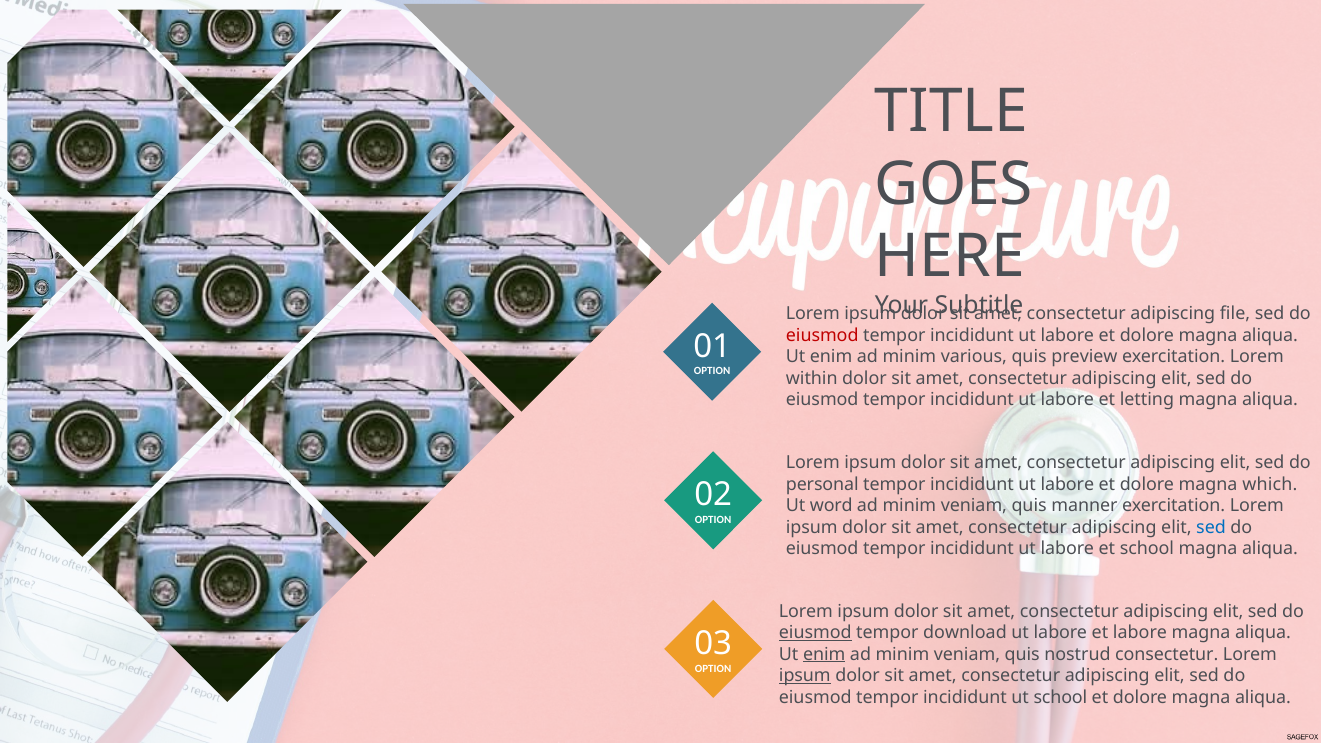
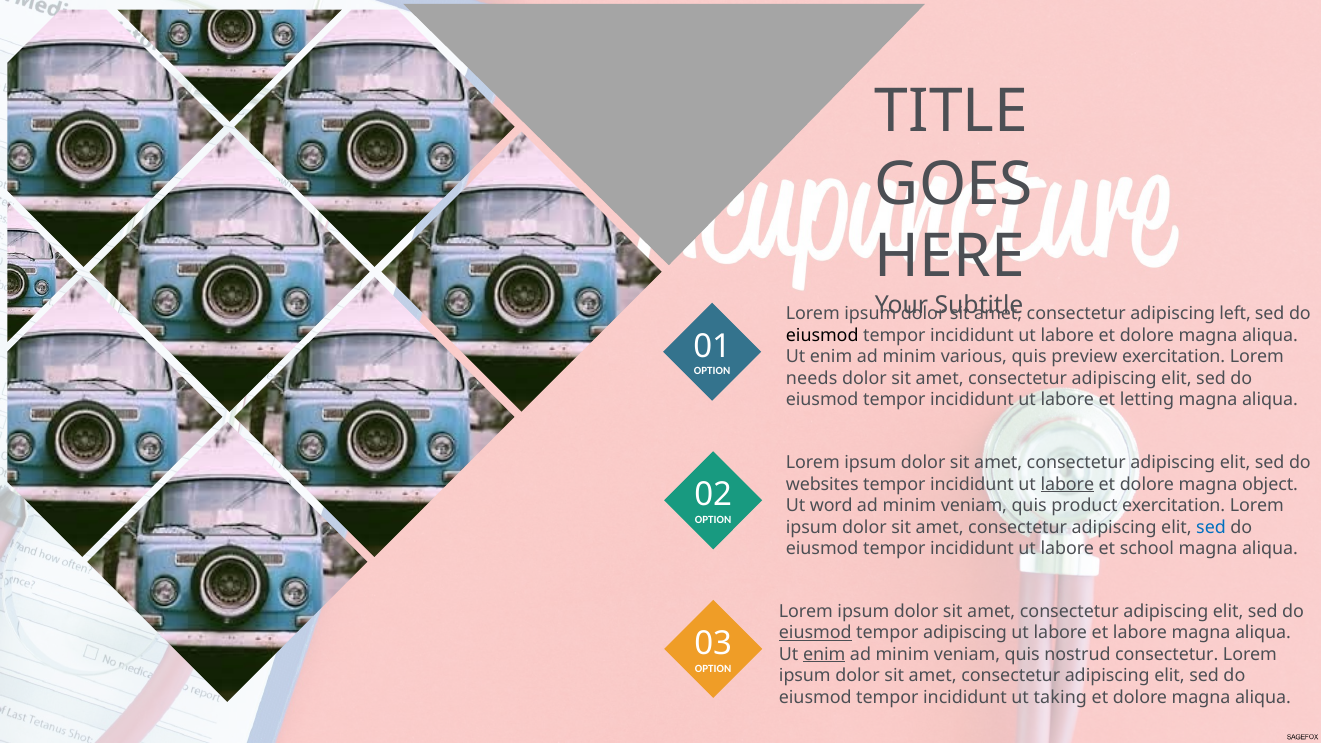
file: file -> left (1235, 314)
eiusmod colour: red -> black (822, 336)
within: within -> needs (812, 379)
personal: personal -> websites (822, 484)
labore underline: none -> present (1067, 484)
which: which -> object (1270, 484)
manner: manner -> product (1084, 506)
tempor download: download -> adipiscing (965, 633)
ipsum underline: present -> none (805, 676)
ut school: school -> taking (1060, 697)
